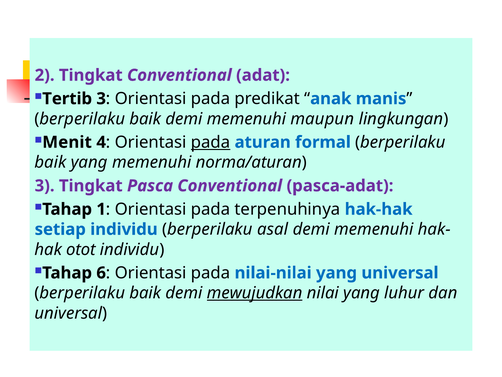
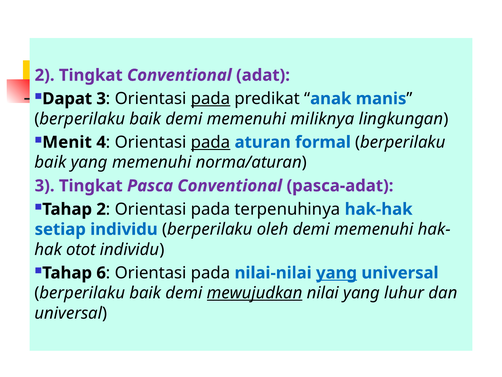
Tertib: Tertib -> Dapat (67, 99)
pada underline: none -> present (211, 99)
maupun: maupun -> miliknya (322, 119)
Tahap 1: 1 -> 2 (101, 209)
asal: asal -> oleh (273, 229)
yang underline: none -> present (337, 273)
